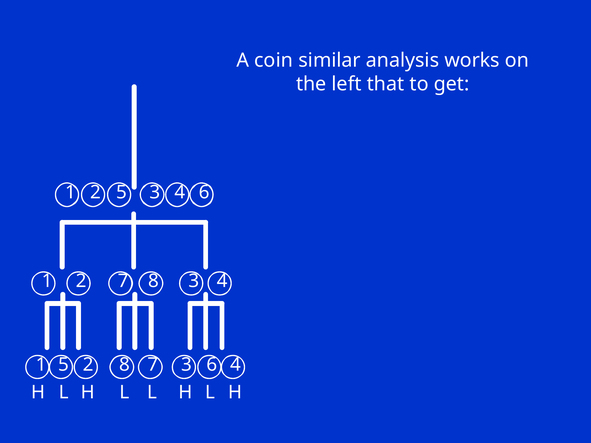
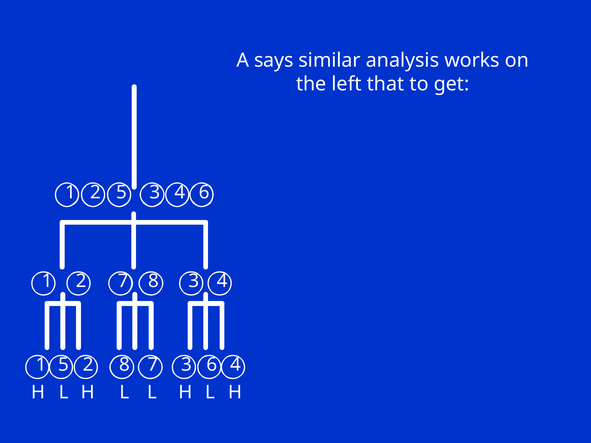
coin: coin -> says (274, 60)
